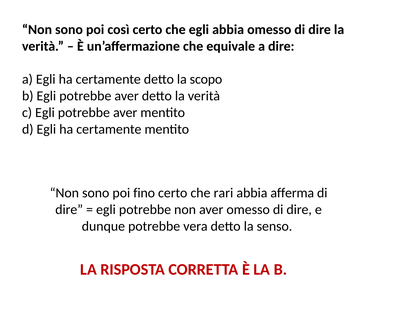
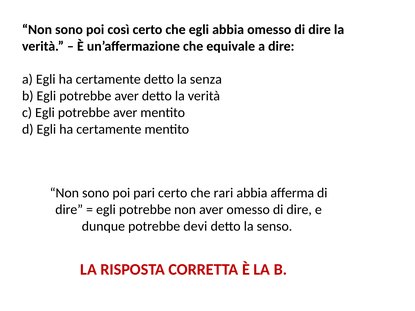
scopo: scopo -> senza (206, 79)
fino: fino -> pari (144, 193)
vera: vera -> devi (195, 226)
